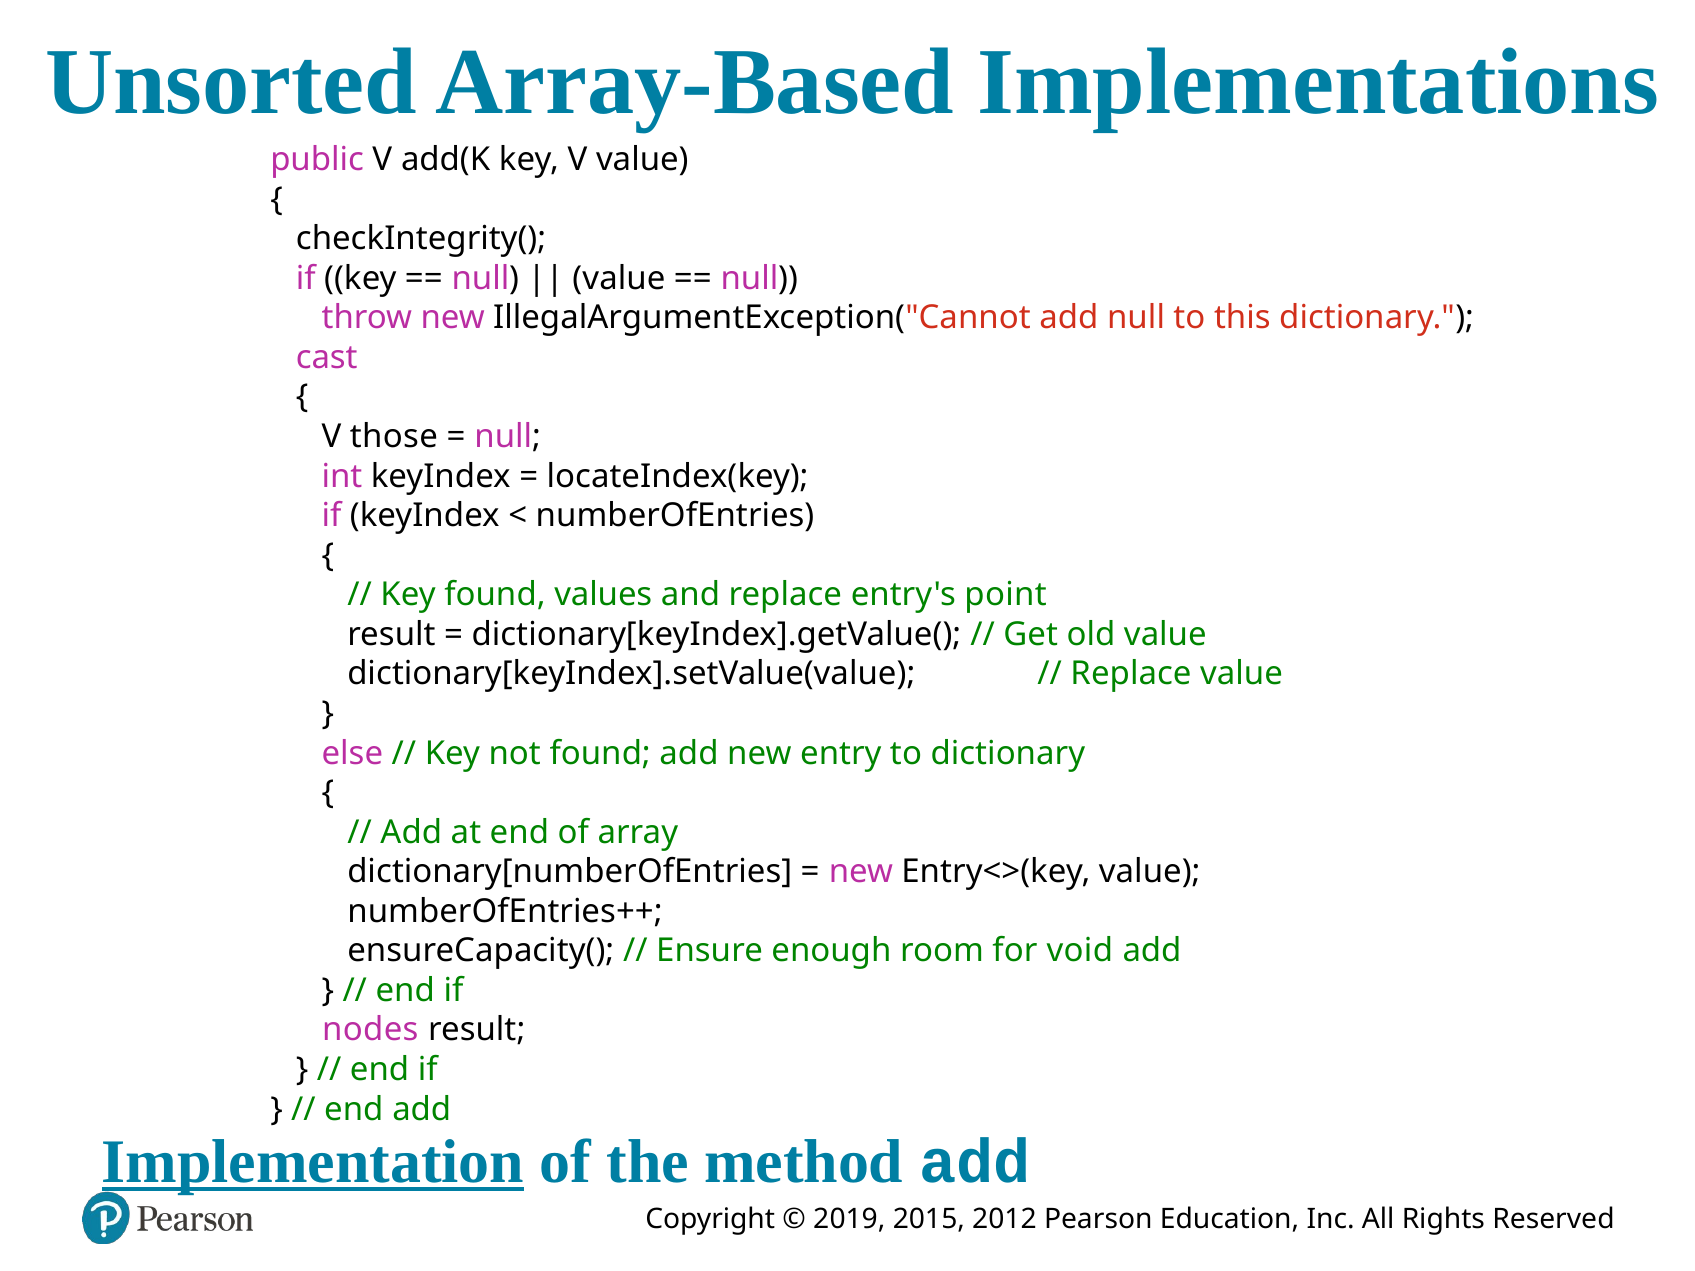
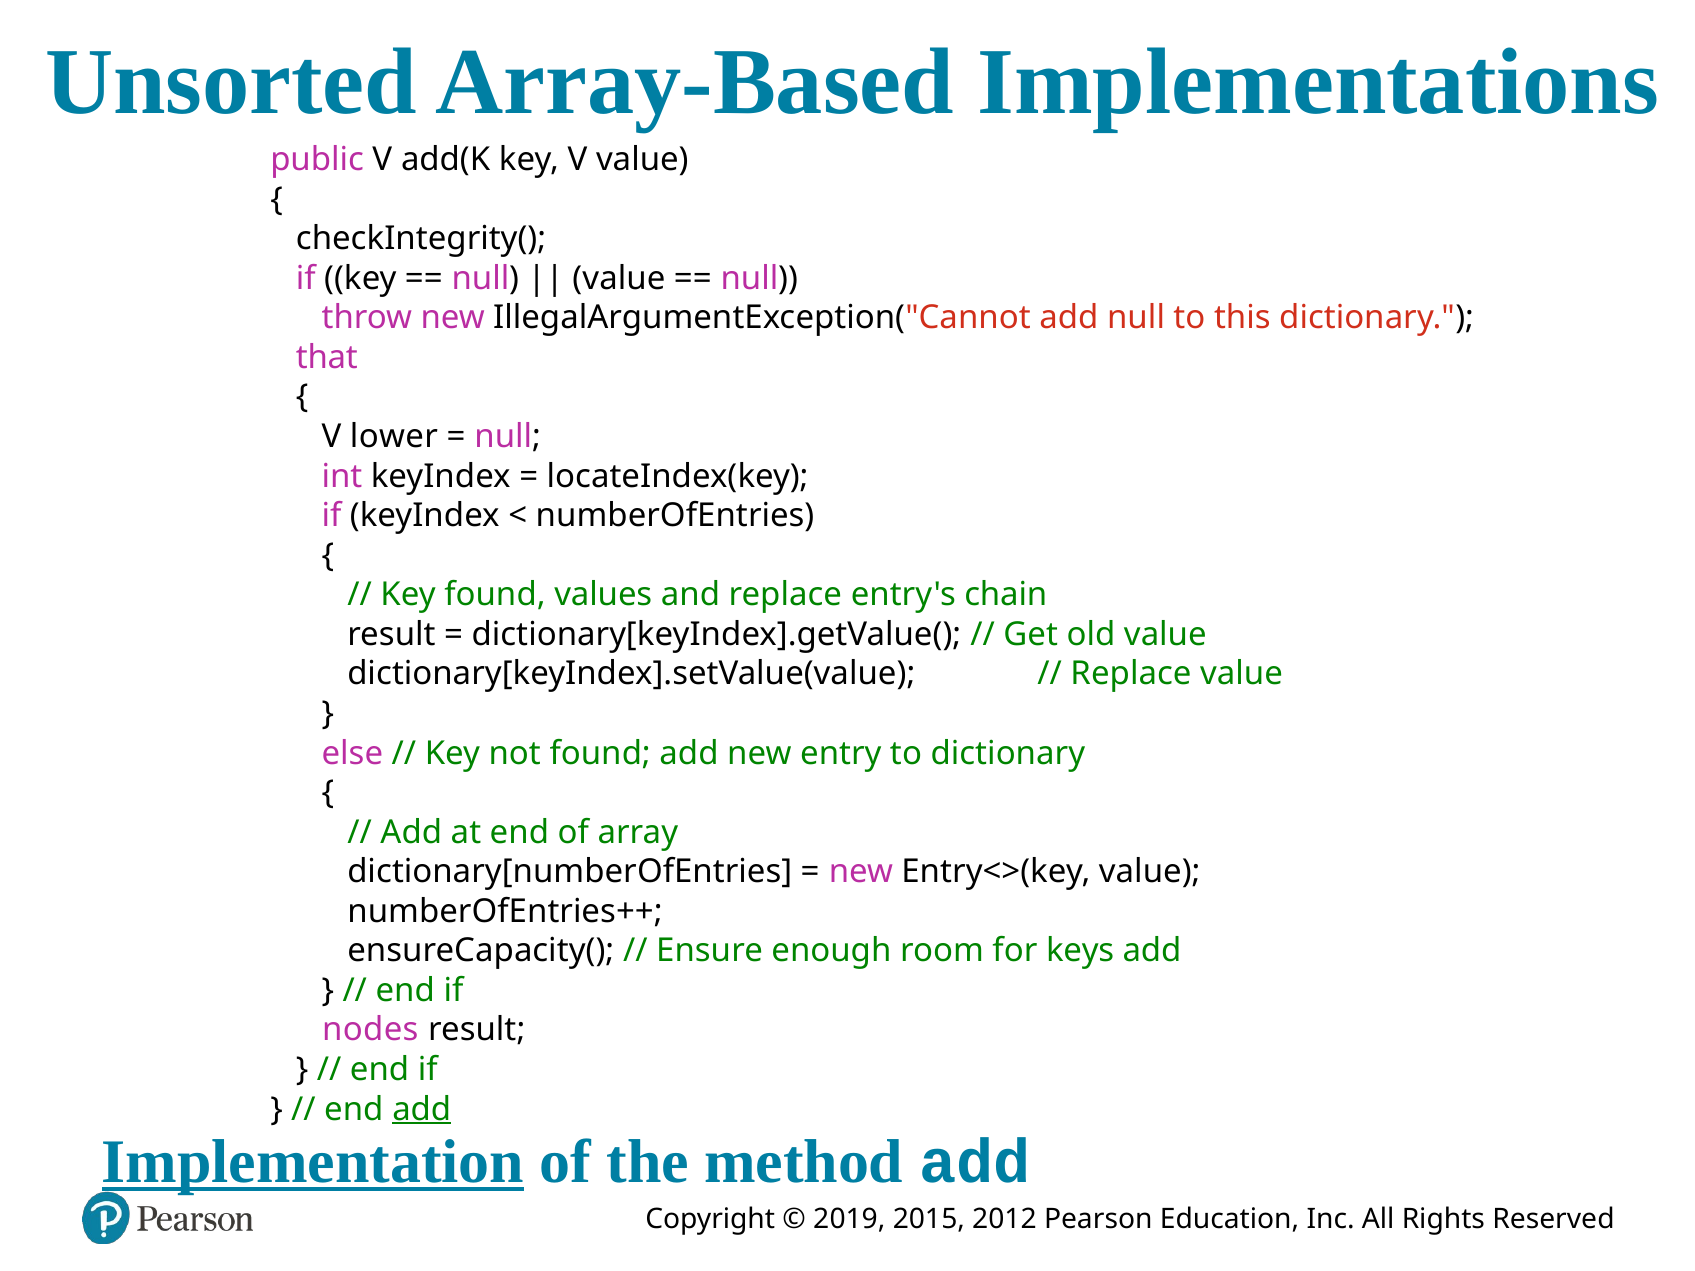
cast: cast -> that (327, 358)
those: those -> lower (394, 437)
point: point -> chain (1006, 595)
void: void -> keys (1080, 951)
add underline: none -> present (422, 1109)
